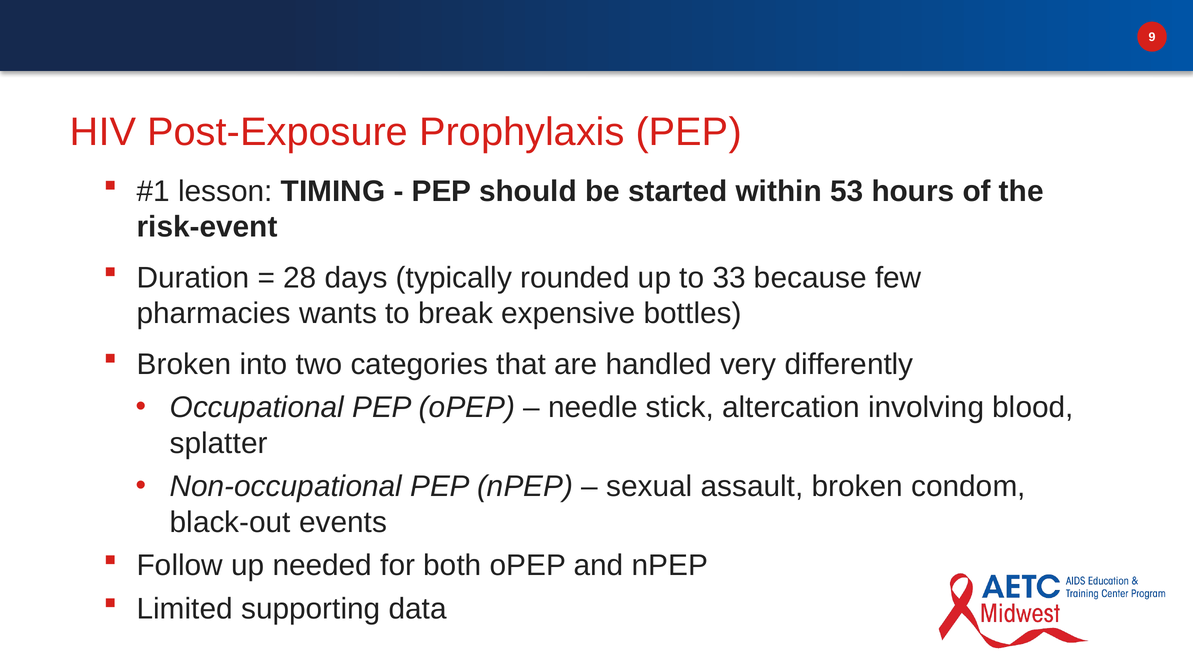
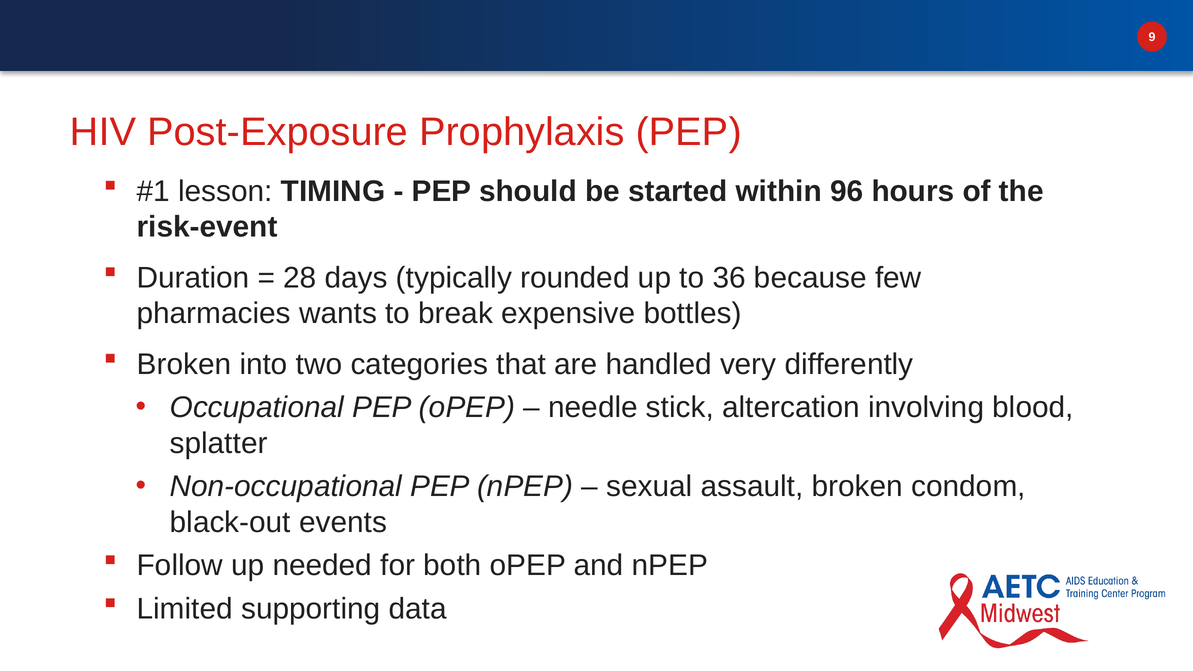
53: 53 -> 96 (847, 191)
33: 33 -> 36 (729, 278)
